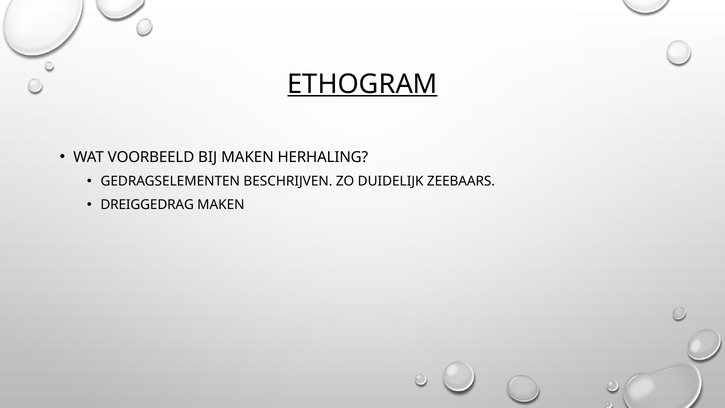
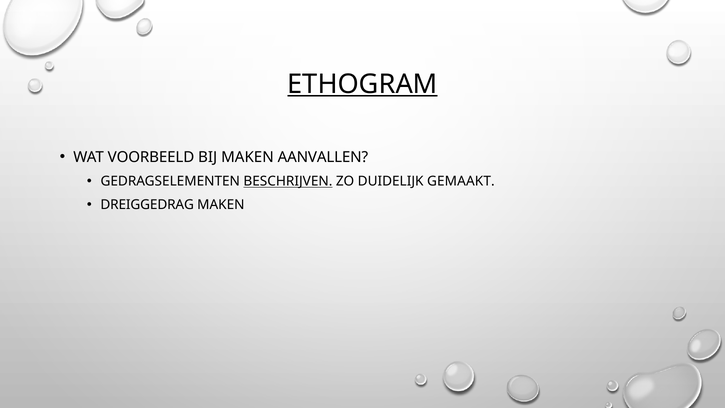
HERHALING: HERHALING -> AANVALLEN (323, 157)
BESCHRIJVEN underline: none -> present (288, 181)
ZEEBAARS: ZEEBAARS -> GEMAAKT (461, 181)
